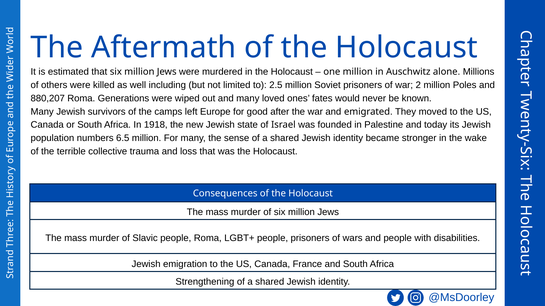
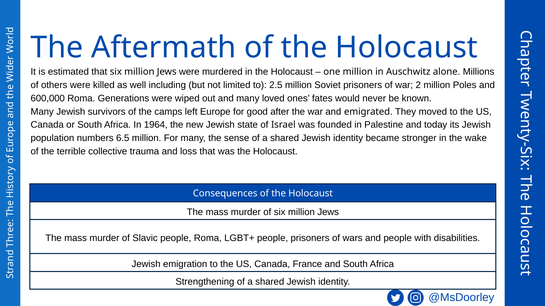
880,207: 880,207 -> 600,000 (48, 99)
1918: 1918 -> 1964 (156, 125)
